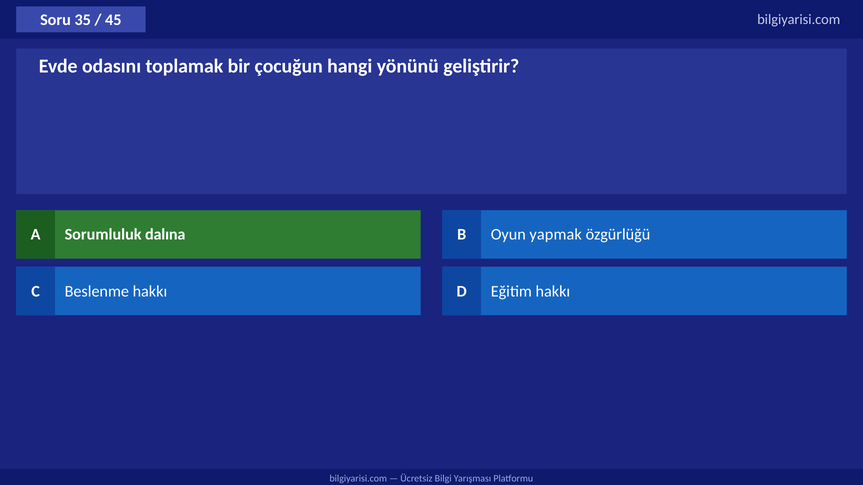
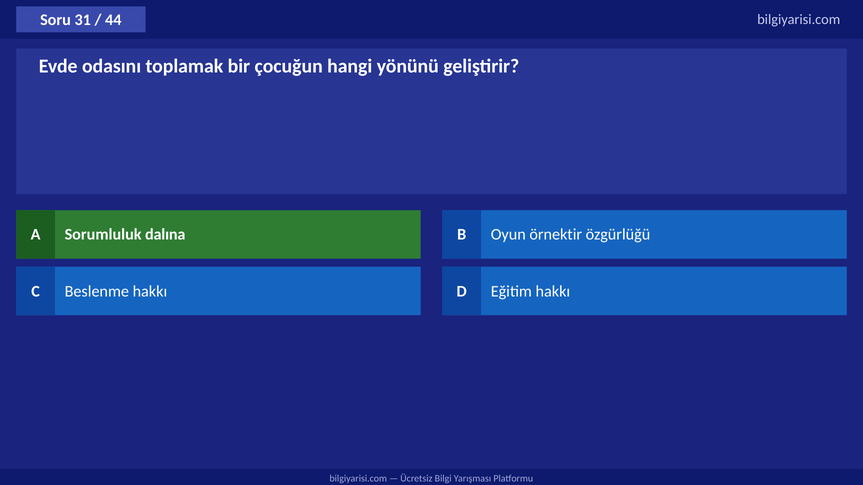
35: 35 -> 31 (83, 20)
45: 45 -> 44 (113, 20)
yapmak: yapmak -> örnektir (556, 235)
